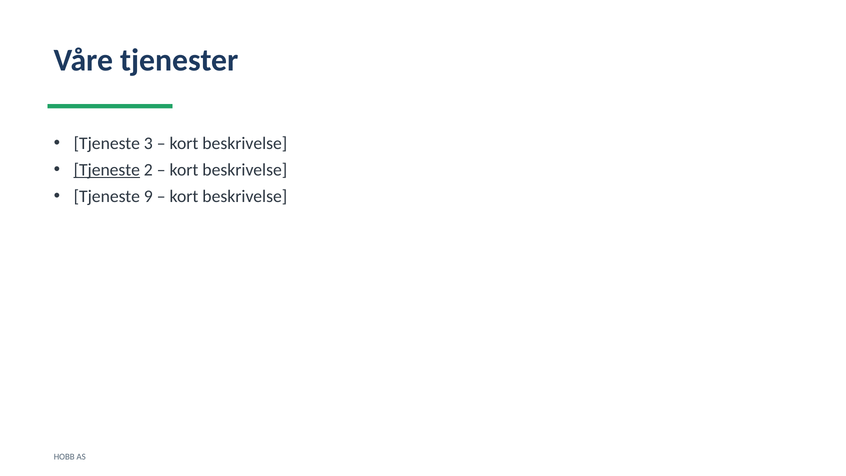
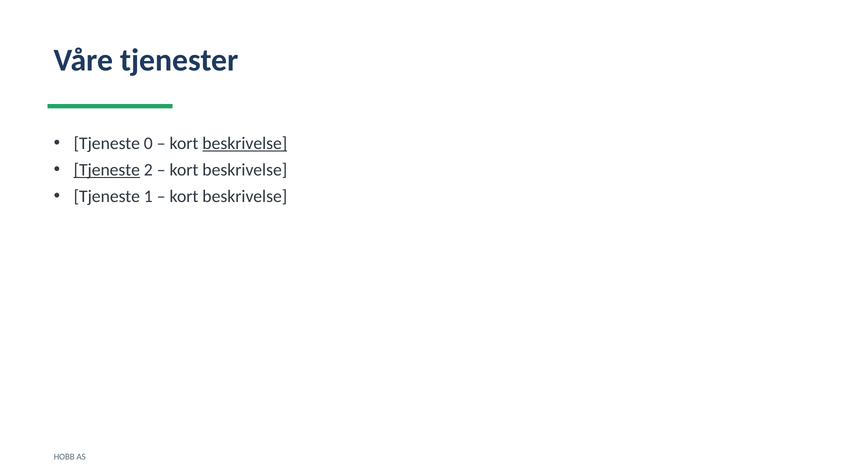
3: 3 -> 0 (148, 143)
beskrivelse underline: none -> present (245, 143)
9: 9 -> 1 (148, 196)
